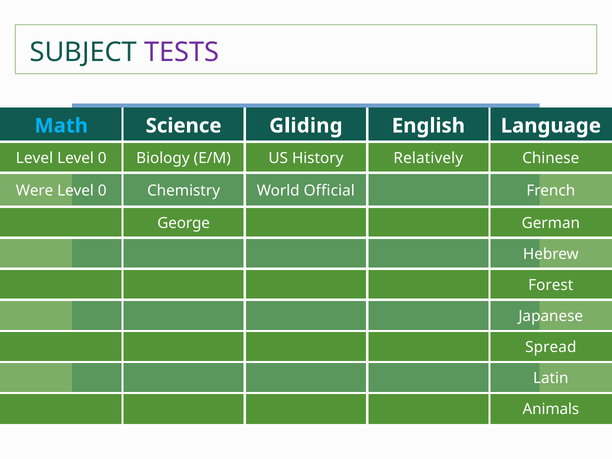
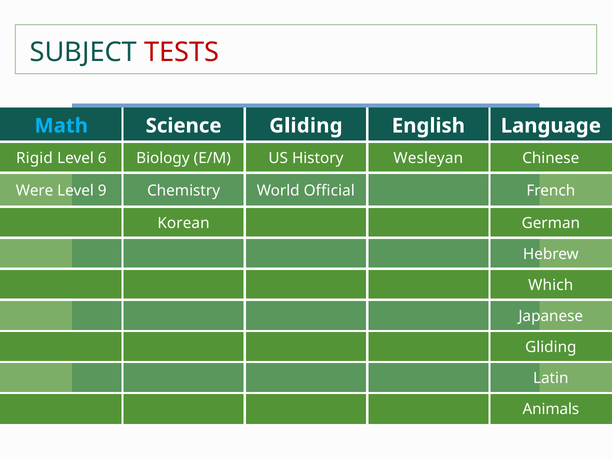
TESTS colour: purple -> red (182, 52)
Level: Level -> Rigid (34, 158)
0: 0 -> 6 (102, 158)
Relatively: Relatively -> Wesleyan (428, 158)
0: 0 -> 9 (102, 191)
George: George -> Korean (184, 223)
Forest: Forest -> Which (551, 285)
Spread: Spread -> Gliding (551, 347)
